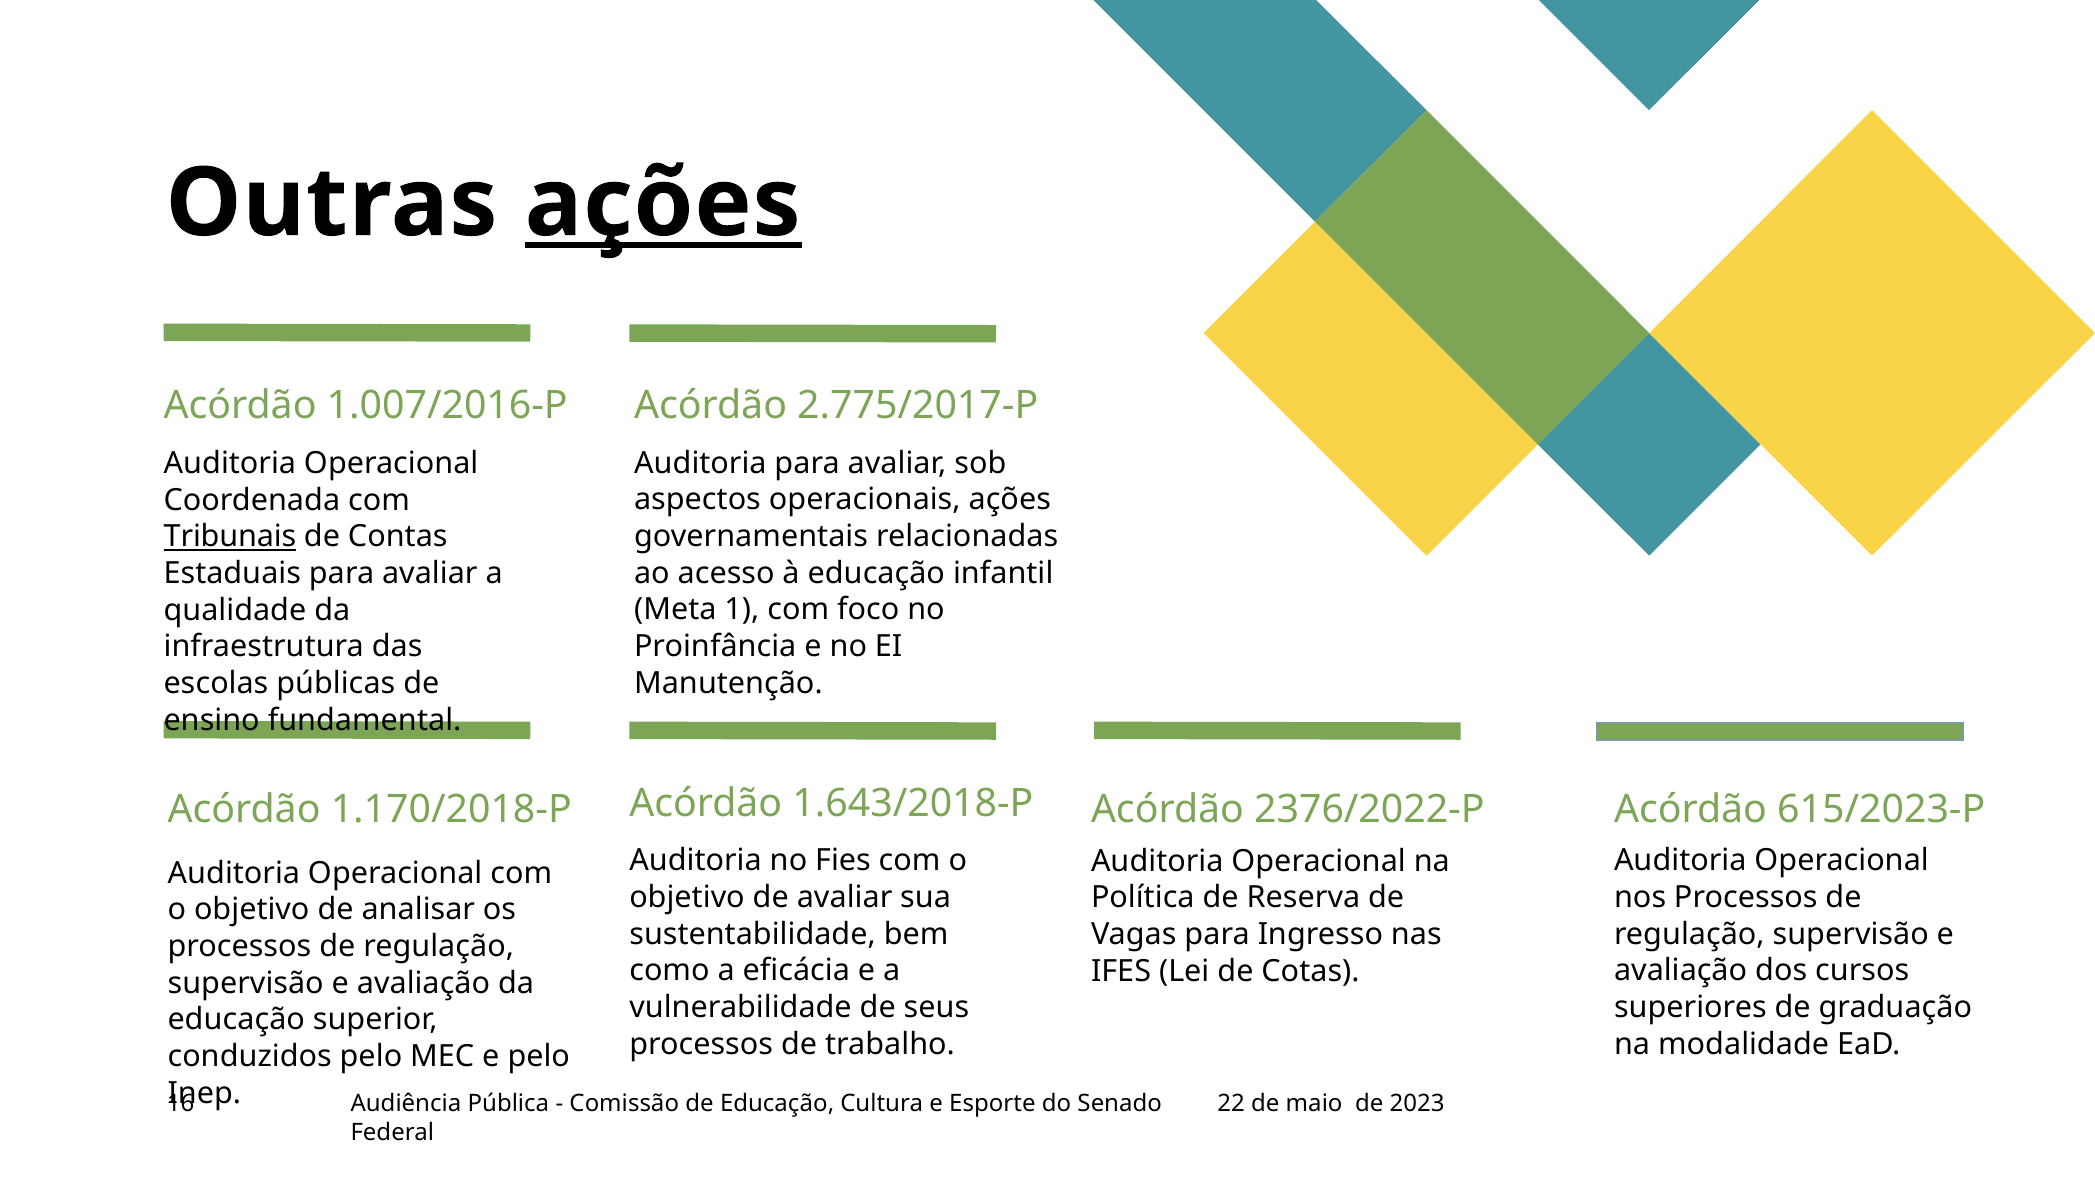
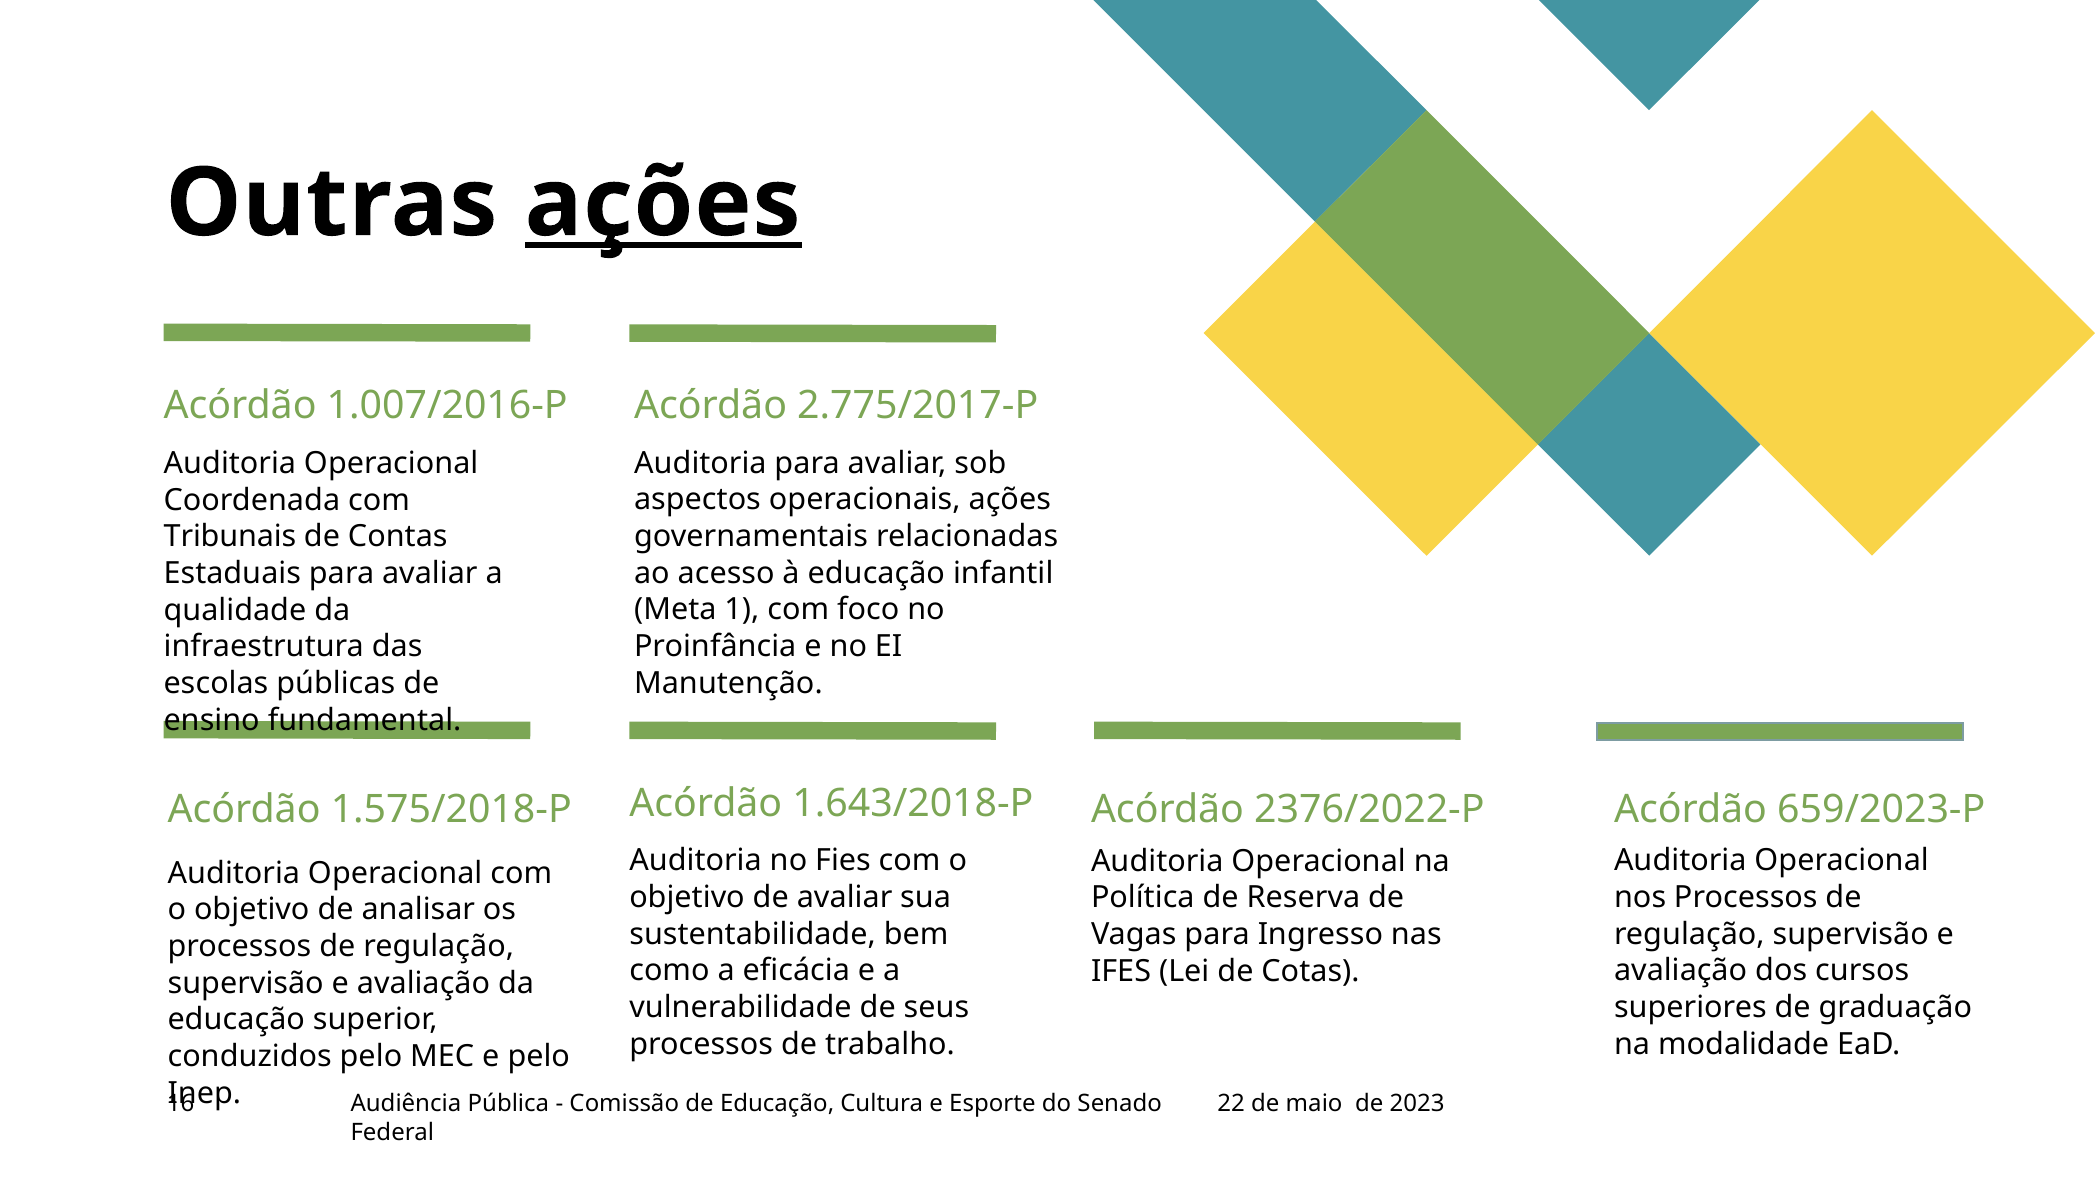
Tribunais underline: present -> none (230, 537)
615/2023-P: 615/2023-P -> 659/2023-P (1881, 810)
1.170/2018-P: 1.170/2018-P -> 1.575/2018-P (451, 810)
